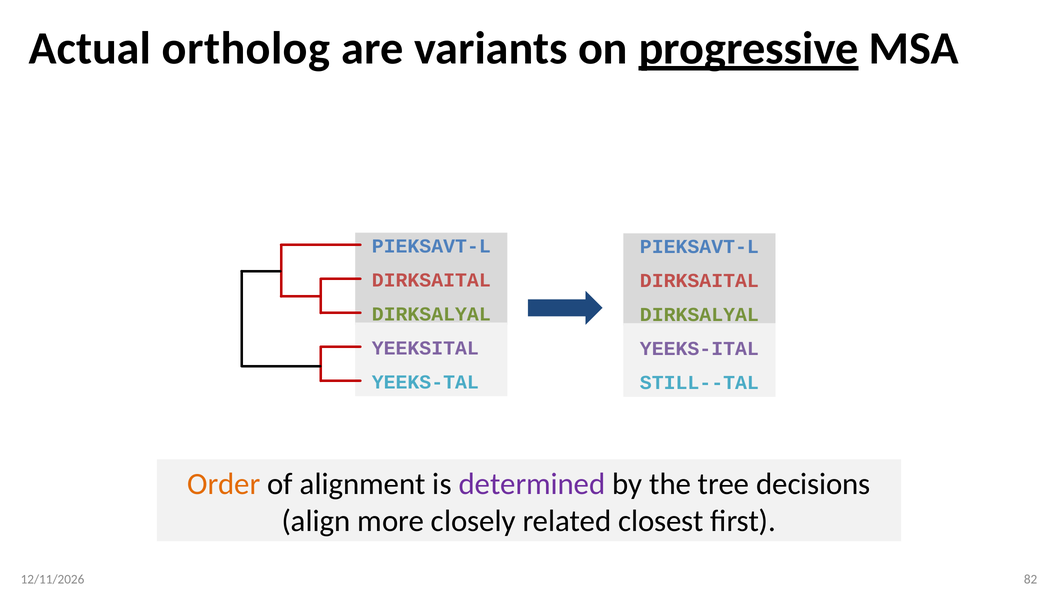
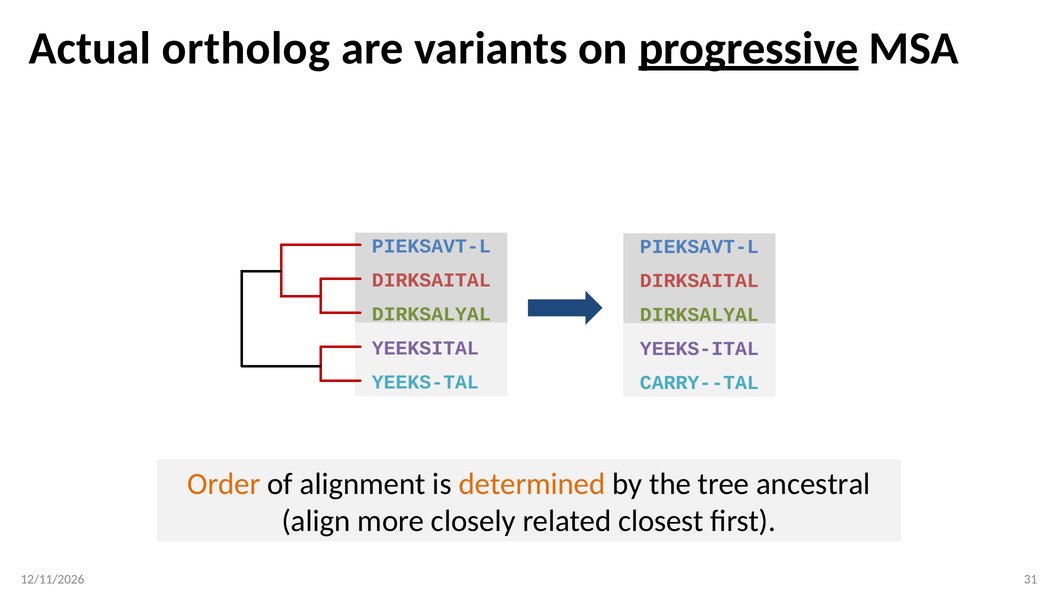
STILL--TAL: STILL--TAL -> CARRY--TAL (699, 383)
determined colour: purple -> orange (532, 484)
decisions: decisions -> ancestral (813, 484)
82: 82 -> 31 (1031, 580)
